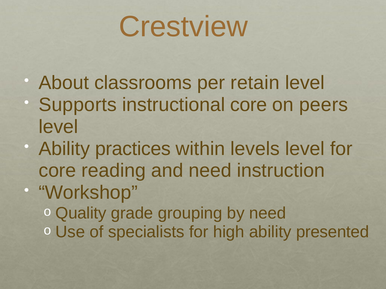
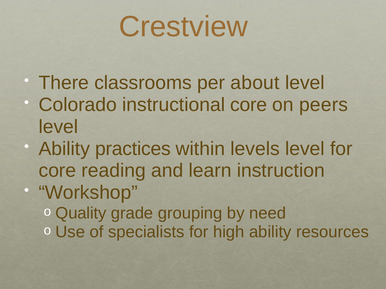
About: About -> There (64, 83)
retain: retain -> about (255, 83)
Supports: Supports -> Colorado (78, 105)
and need: need -> learn (210, 171)
presented: presented -> resources (332, 232)
